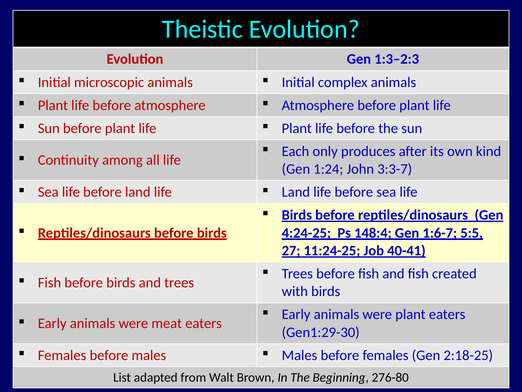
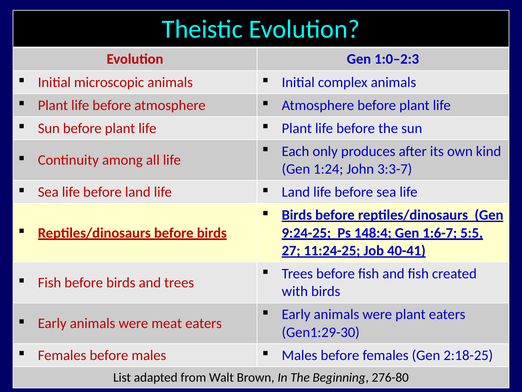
1:3–2:3: 1:3–2:3 -> 1:0–2:3 (397, 59)
4:24-25: 4:24-25 -> 9:24-25 (306, 233)
